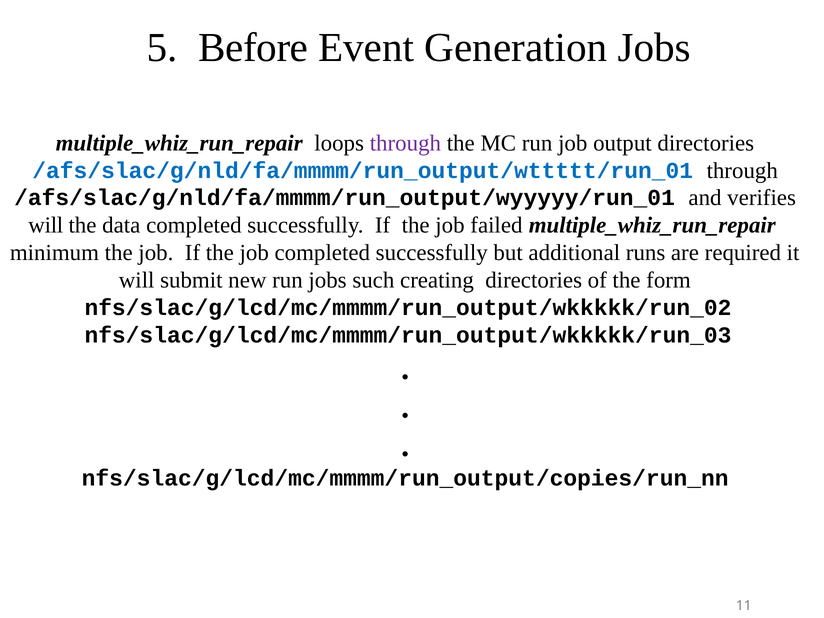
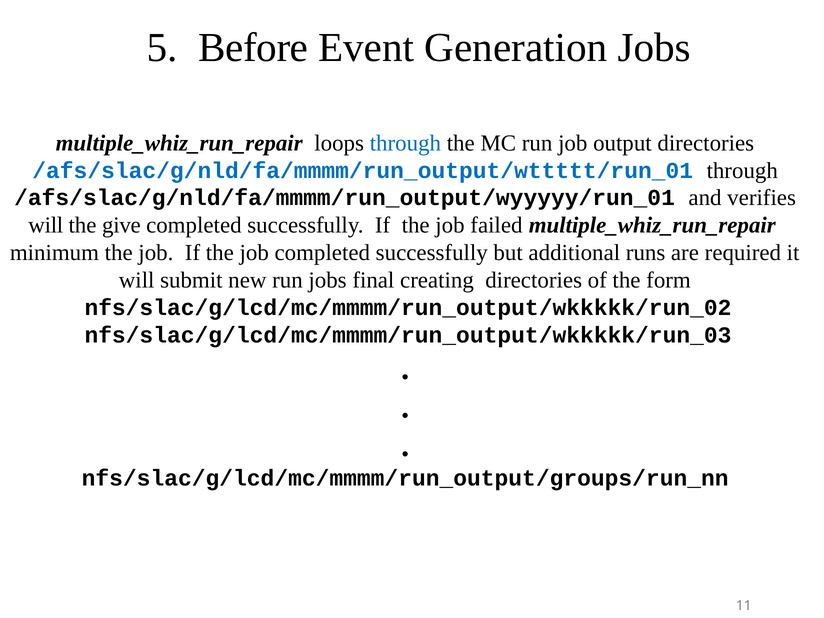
through colour: purple -> blue (405, 143)
data: data -> give (121, 225)
such: such -> final (373, 280)
nfs/slac/g/lcd/mc/mmmm/run_output/copies/run_nn: nfs/slac/g/lcd/mc/mmmm/run_output/copies/run_nn -> nfs/slac/g/lcd/mc/mmmm/run_output/groups/run_nn (405, 478)
